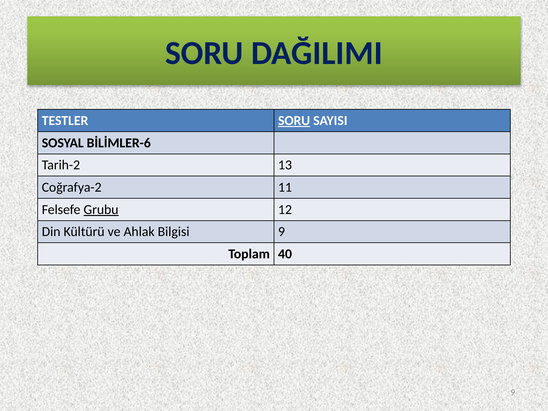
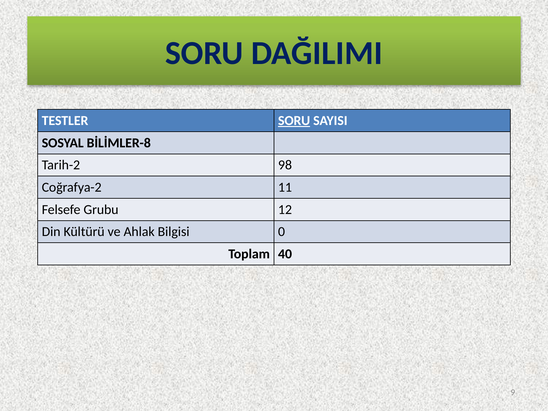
BİLİMLER-6: BİLİMLER-6 -> BİLİMLER-8 (119, 143)
13: 13 -> 98 (285, 165)
Grubu underline: present -> none (101, 210)
Bilgisi 9: 9 -> 0 (282, 232)
